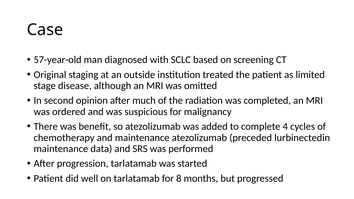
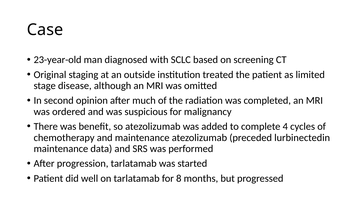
57-year-old: 57-year-old -> 23-year-old (58, 60)
